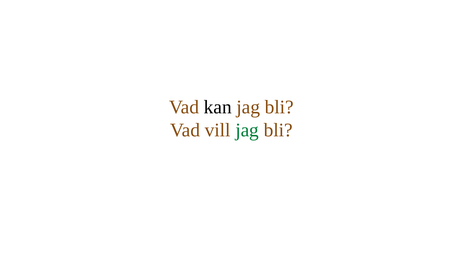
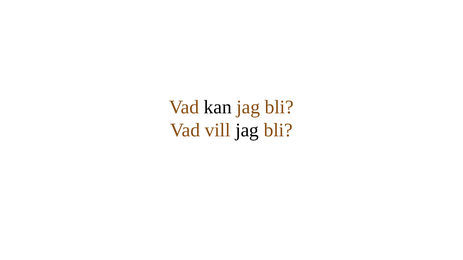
jag colour: green -> black (247, 130)
